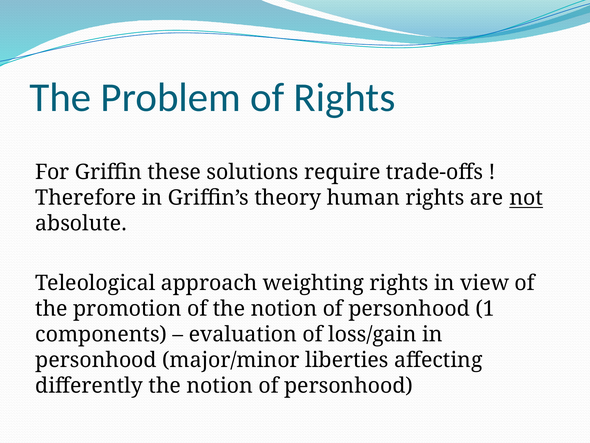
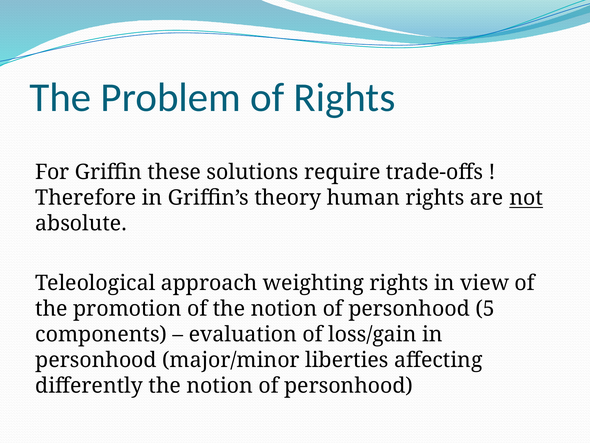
1: 1 -> 5 (485, 309)
